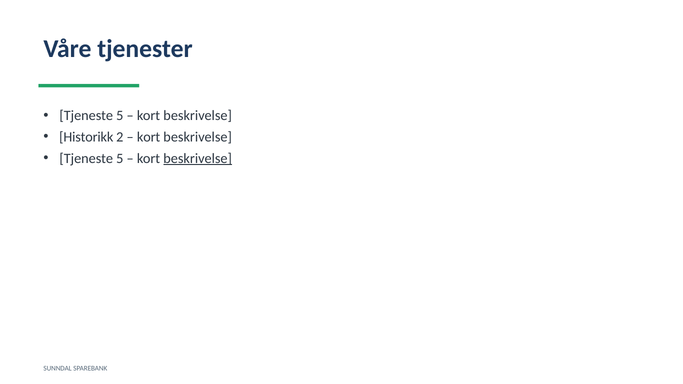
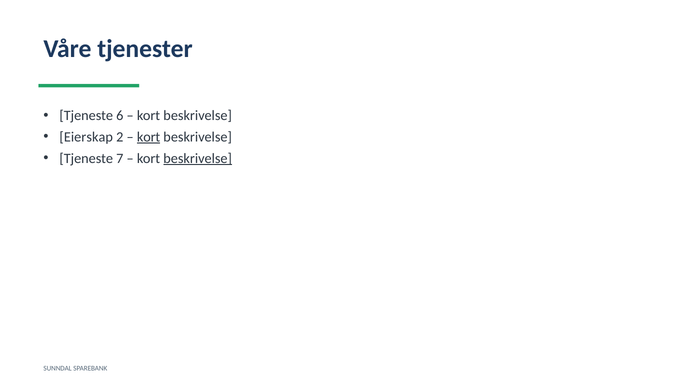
5: 5 -> 6 (120, 116)
Historikk: Historikk -> Eierskap (86, 137)
kort underline: none -> present (149, 137)
5: 5 -> 7 (120, 158)
